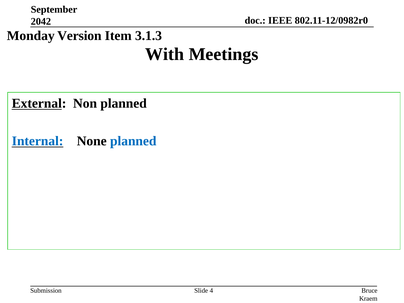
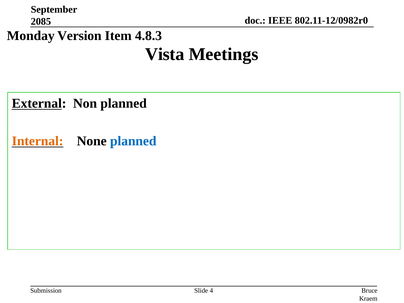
2042: 2042 -> 2085 (41, 22)
3.1.3: 3.1.3 -> 4.8.3 (149, 36)
With: With -> Vista (165, 54)
Internal colour: blue -> orange (38, 141)
